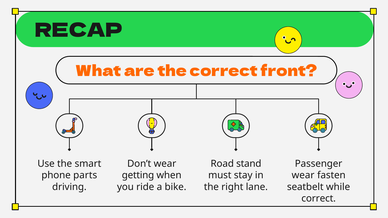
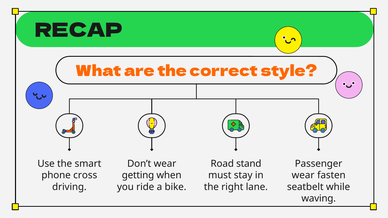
front: front -> style (289, 71)
parts: parts -> cross (85, 175)
correct: correct -> waving (319, 199)
